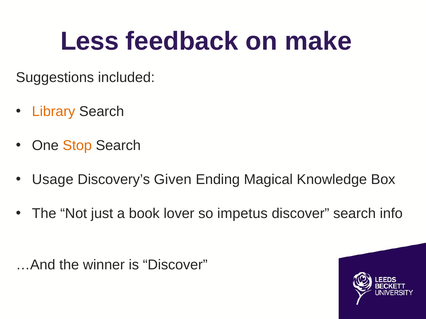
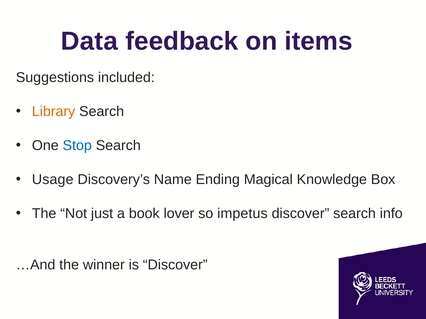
Less: Less -> Data (89, 41)
make: make -> items (319, 41)
Stop colour: orange -> blue (77, 146)
Given: Given -> Name (173, 180)
